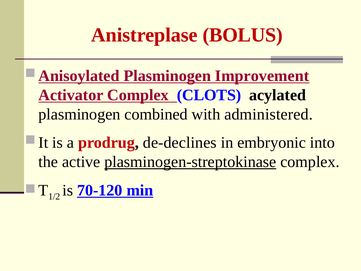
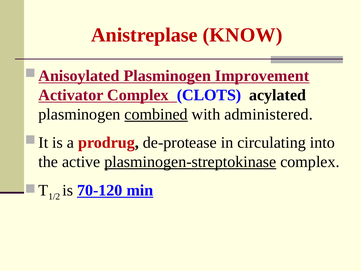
BOLUS: BOLUS -> KNOW (243, 35)
combined underline: none -> present (156, 114)
de-declines: de-declines -> de-protease (180, 143)
embryonic: embryonic -> circulating (272, 143)
